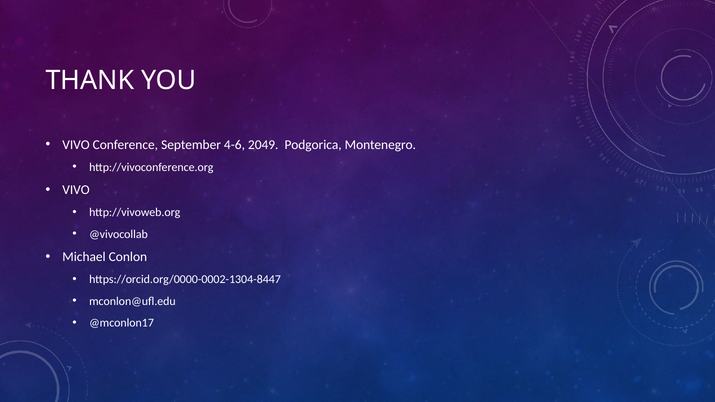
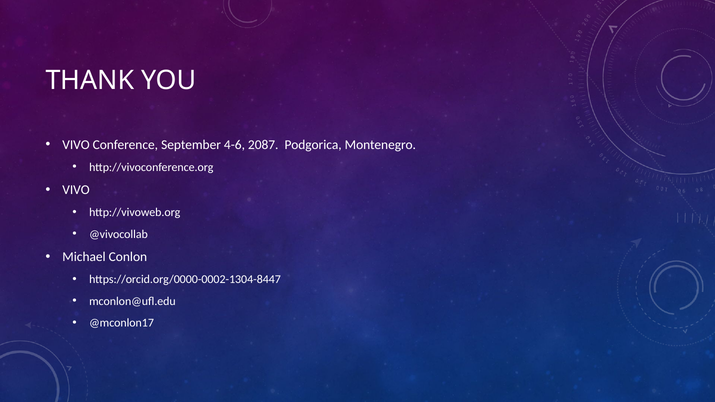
2049: 2049 -> 2087 (263, 145)
